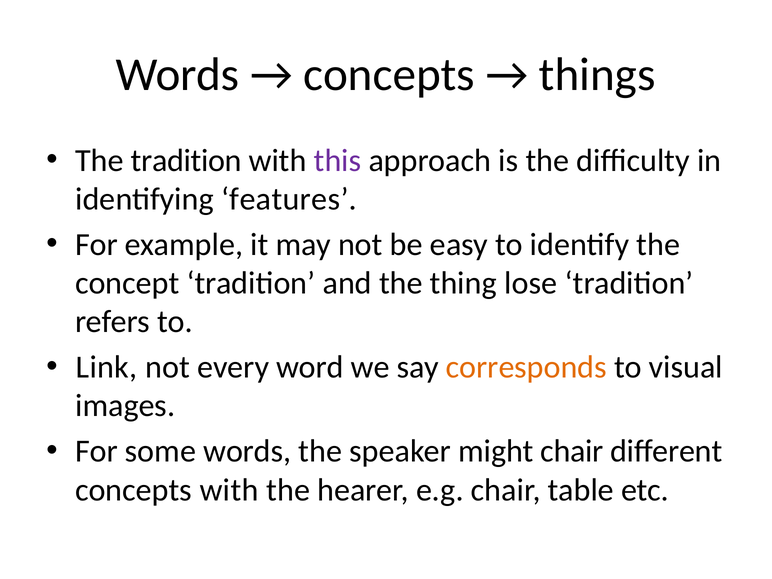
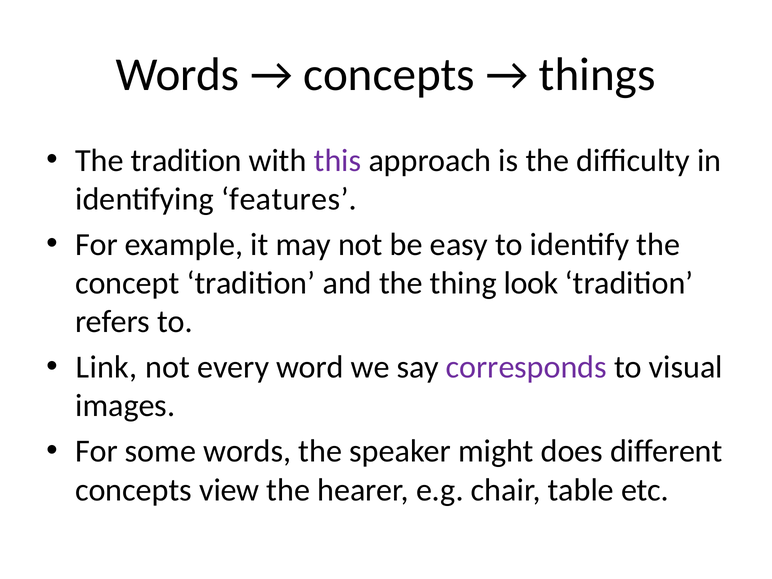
lose: lose -> look (531, 283)
corresponds colour: orange -> purple (526, 367)
might chair: chair -> does (572, 451)
concepts with: with -> view (229, 490)
